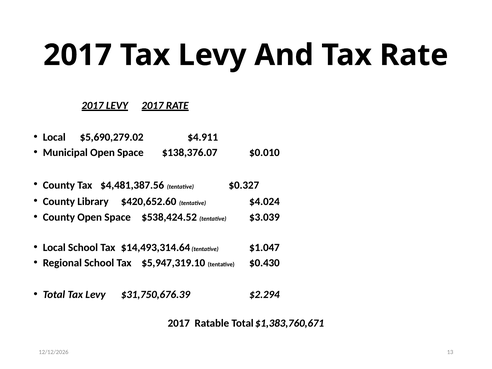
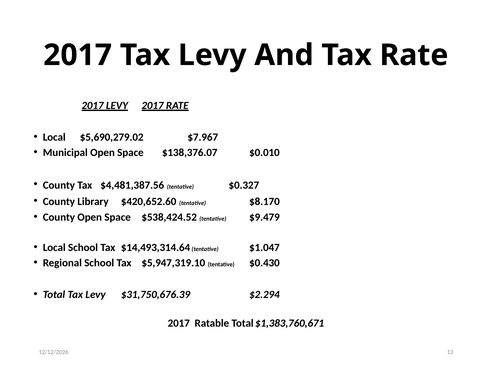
$4.911: $4.911 -> $7.967 (203, 137)
$4.024: $4.024 -> $8.170 (264, 202)
$3.039: $3.039 -> $9.479 (264, 217)
